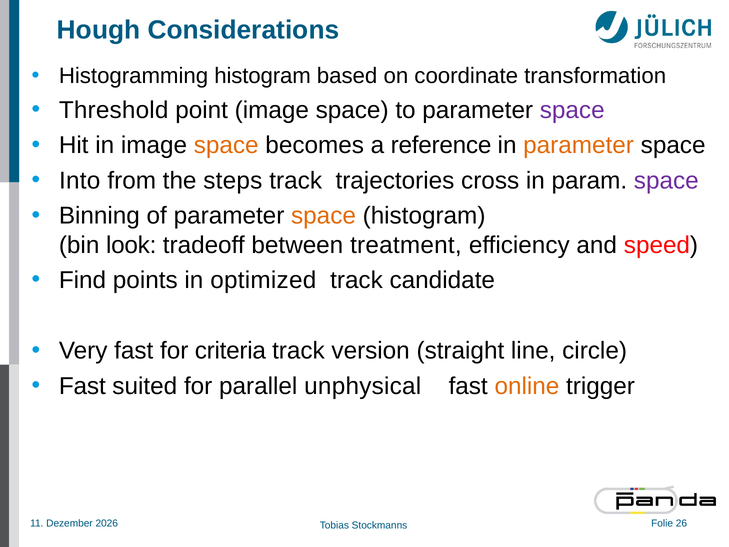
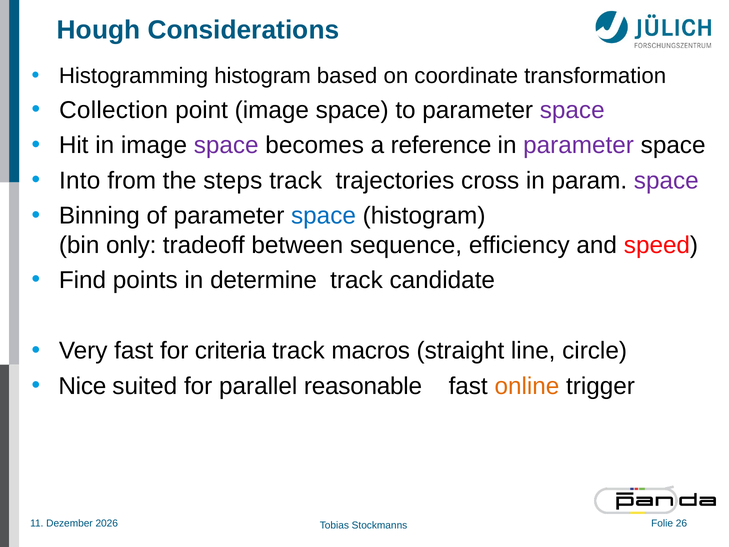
Threshold: Threshold -> Collection (114, 110)
space colour: orange -> purple (226, 145)
parameter colour: orange -> purple (579, 145)
space colour: orange -> blue (324, 216)
look: look -> only (131, 245)
treatment: treatment -> sequence (406, 245)
optimized: optimized -> determine (264, 280)
version: version -> macros (371, 351)
Fast: Fast -> Nice (82, 386)
unphysical: unphysical -> reasonable (363, 386)
